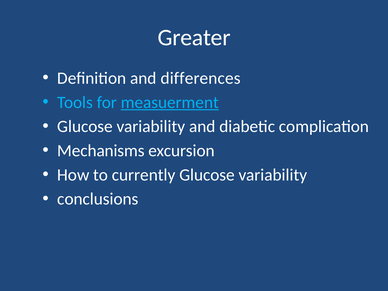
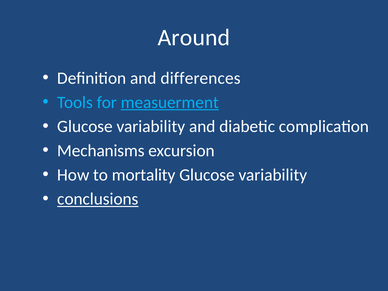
Greater: Greater -> Around (194, 38)
currently: currently -> mortality (144, 175)
conclusions underline: none -> present (98, 199)
